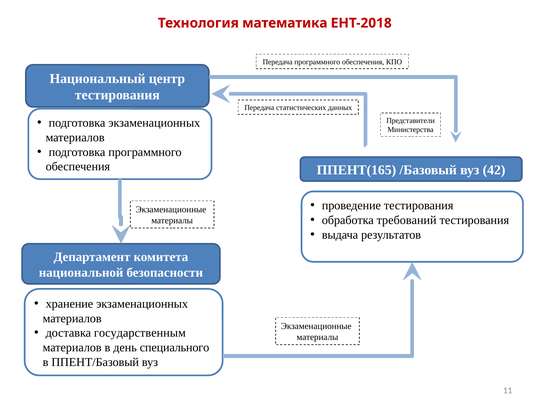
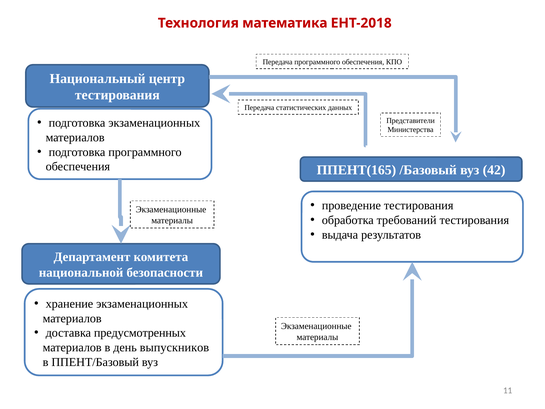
государственным: государственным -> предусмотренных (140, 333)
специального: специального -> выпускников (174, 347)
